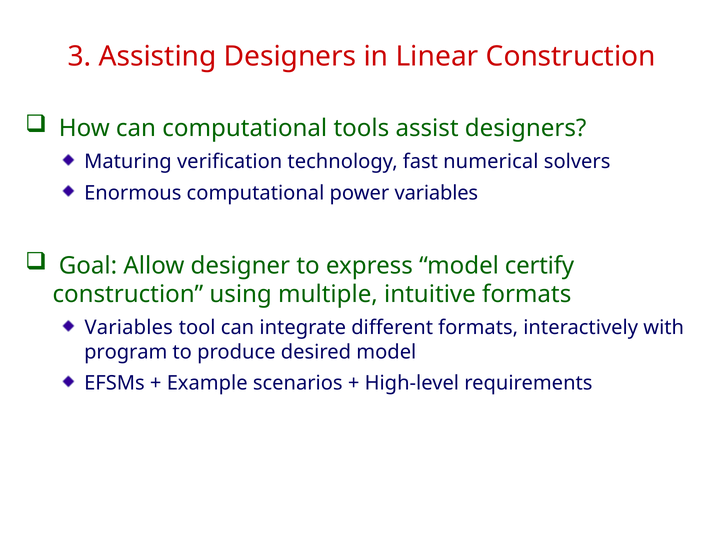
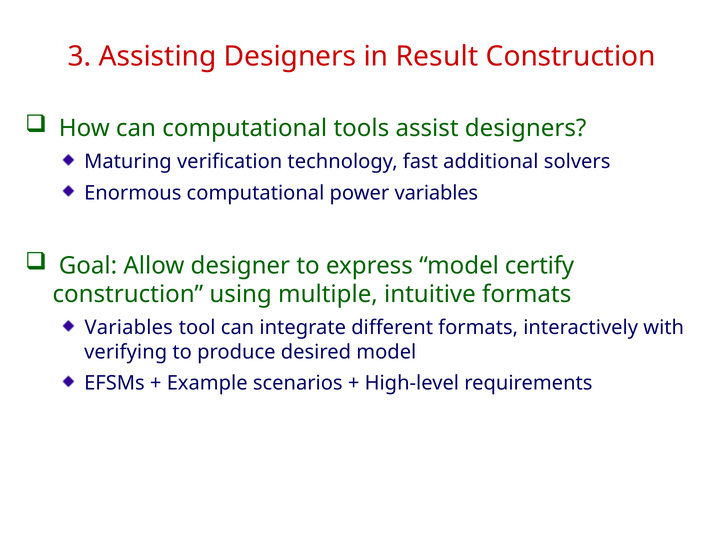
Linear: Linear -> Result (437, 56)
numerical: numerical -> additional (491, 162)
program: program -> verifying (126, 352)
